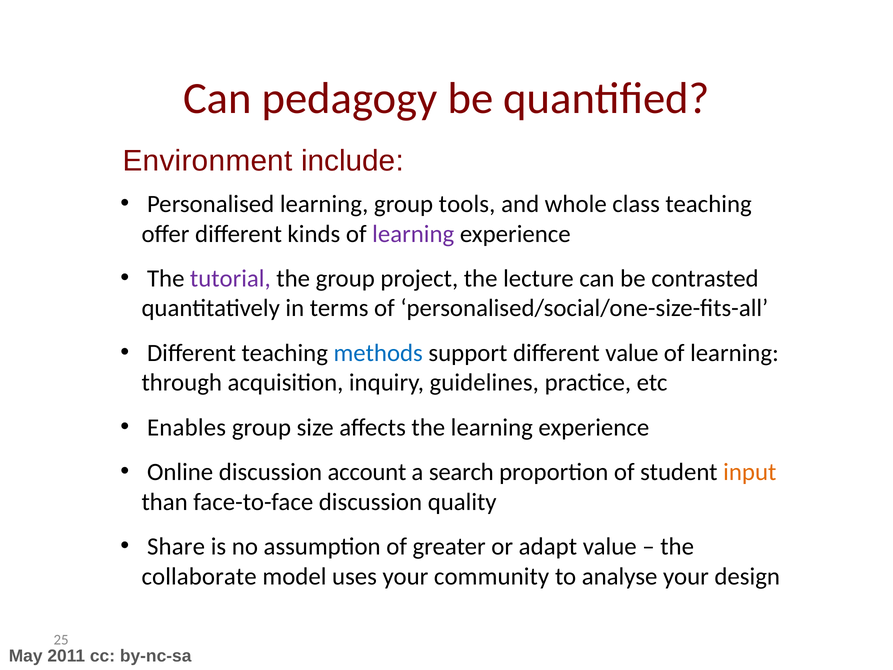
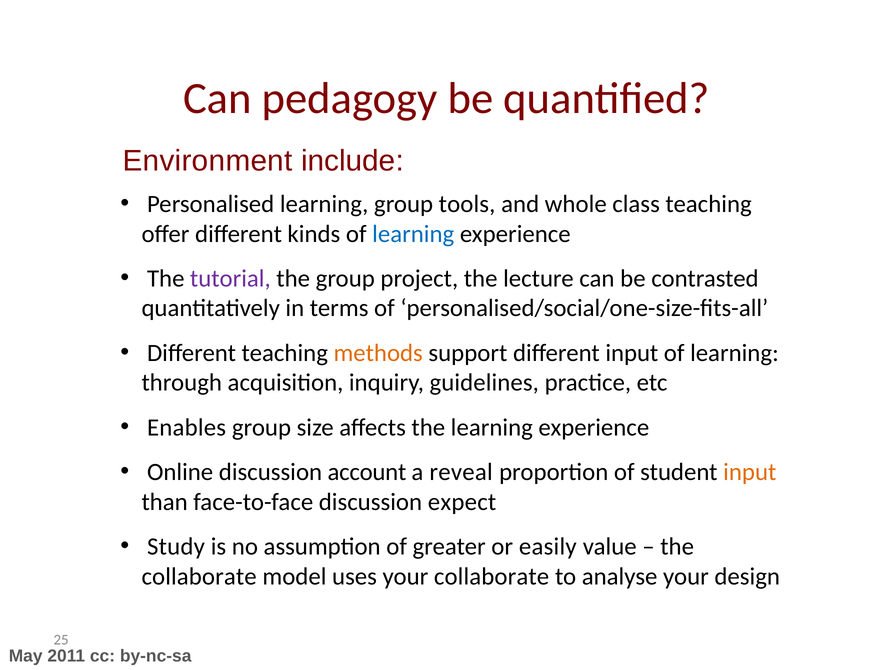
learning colour: purple -> blue (413, 234)
methods colour: blue -> orange (378, 353)
different value: value -> input (632, 353)
search: search -> reveal (461, 472)
quality: quality -> expect (462, 502)
Share: Share -> Study (176, 546)
adapt: adapt -> easily (548, 546)
your community: community -> collaborate (492, 576)
